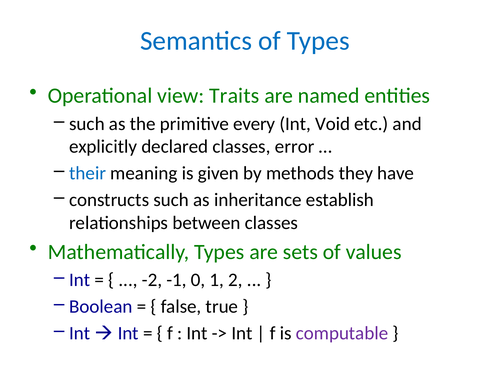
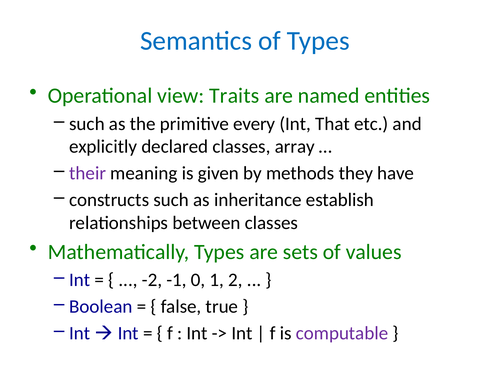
Void: Void -> That (333, 124)
error: error -> array (295, 147)
their colour: blue -> purple (88, 174)
